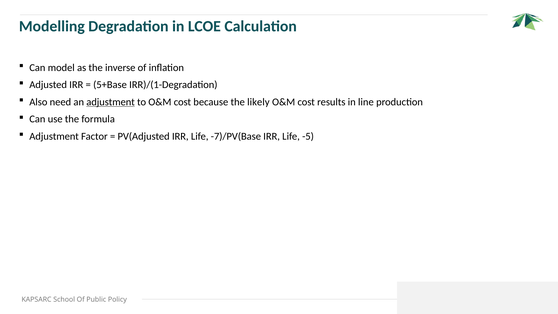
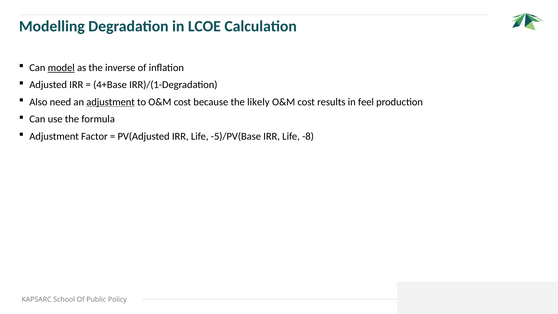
model underline: none -> present (61, 68)
5+Base: 5+Base -> 4+Base (110, 85)
line: line -> feel (366, 102)
-7)/PV(Base: -7)/PV(Base -> -5)/PV(Base (236, 136)
-5: -5 -> -8 (308, 136)
